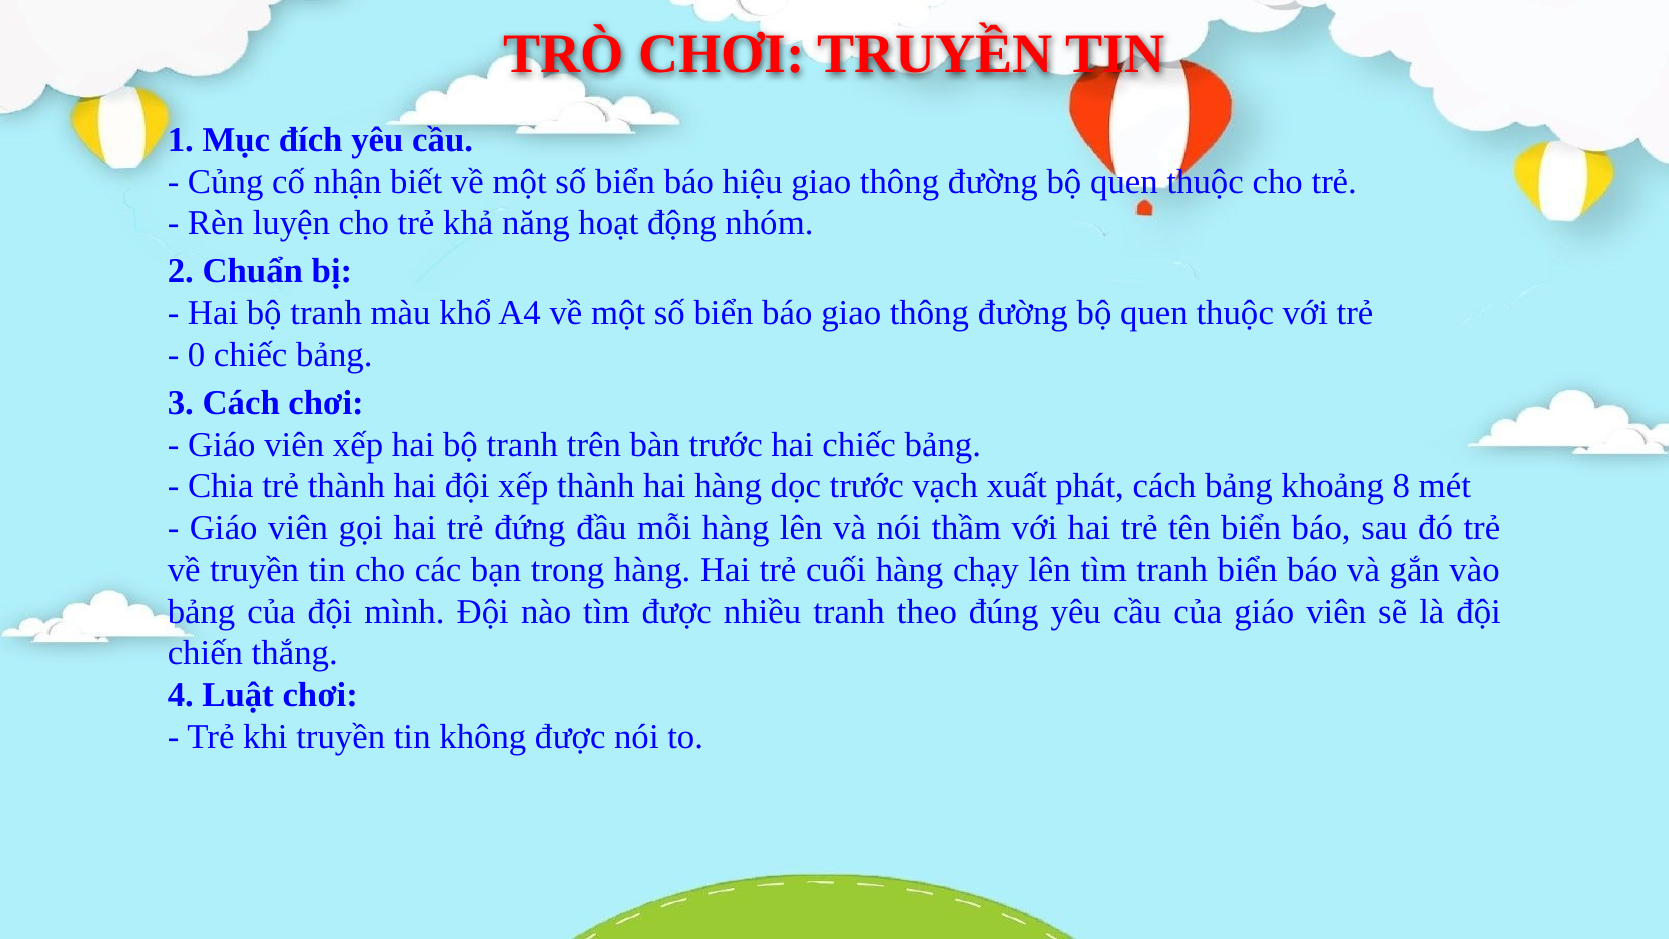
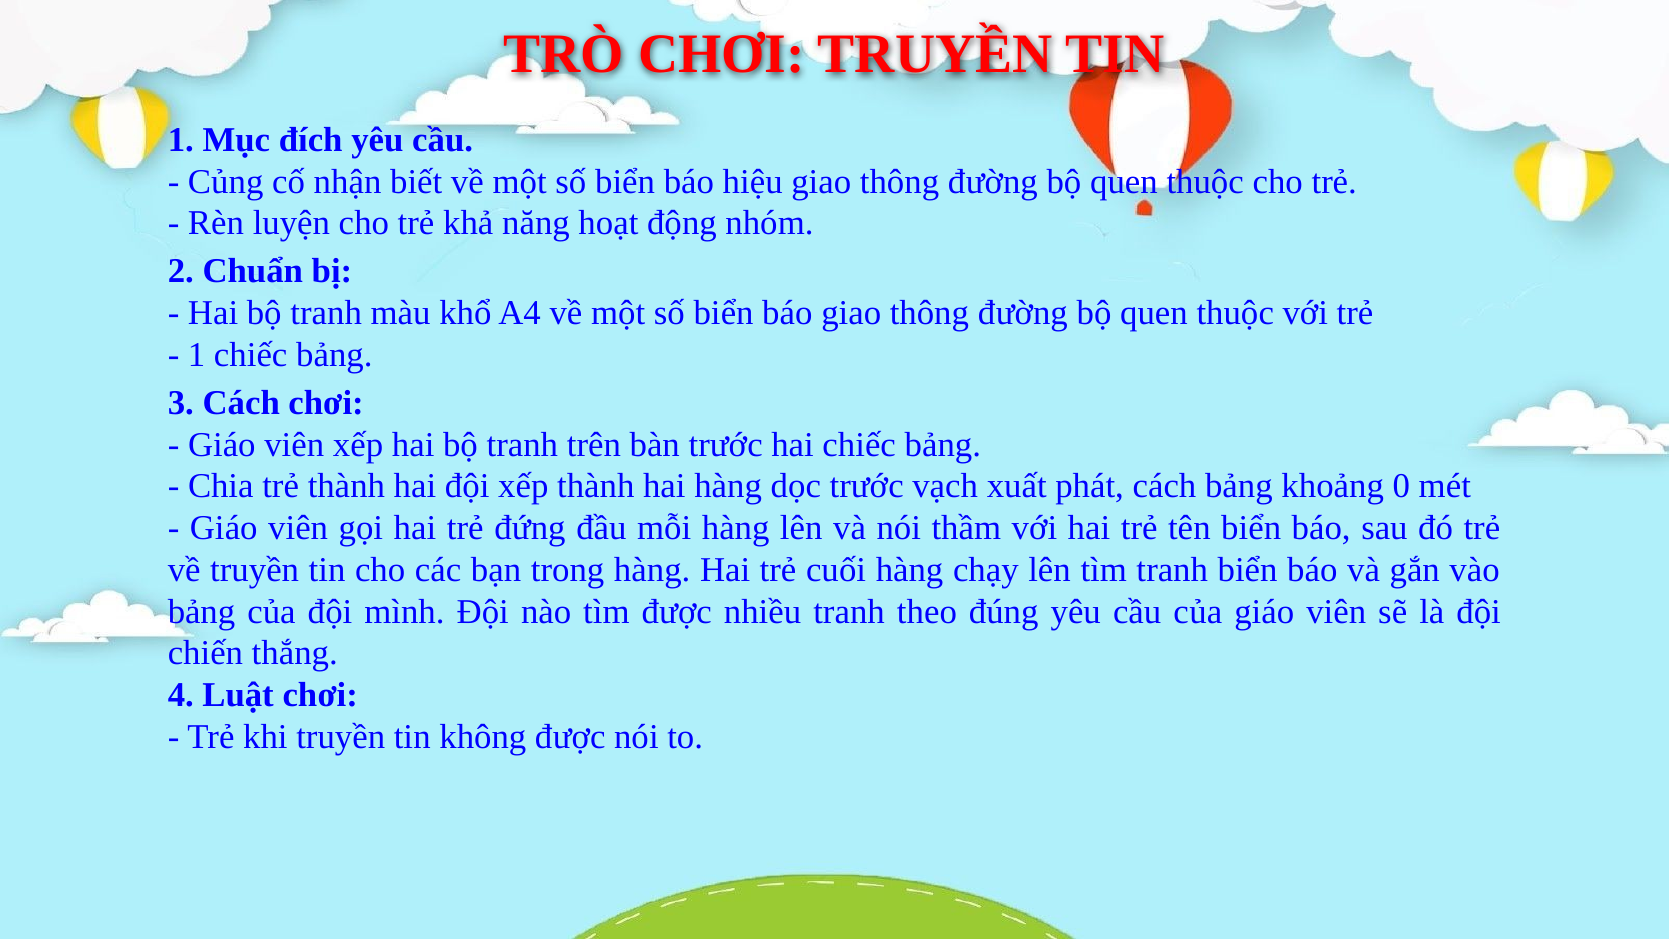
0: 0 -> 1 (197, 355)
8: 8 -> 0 (1401, 486)
